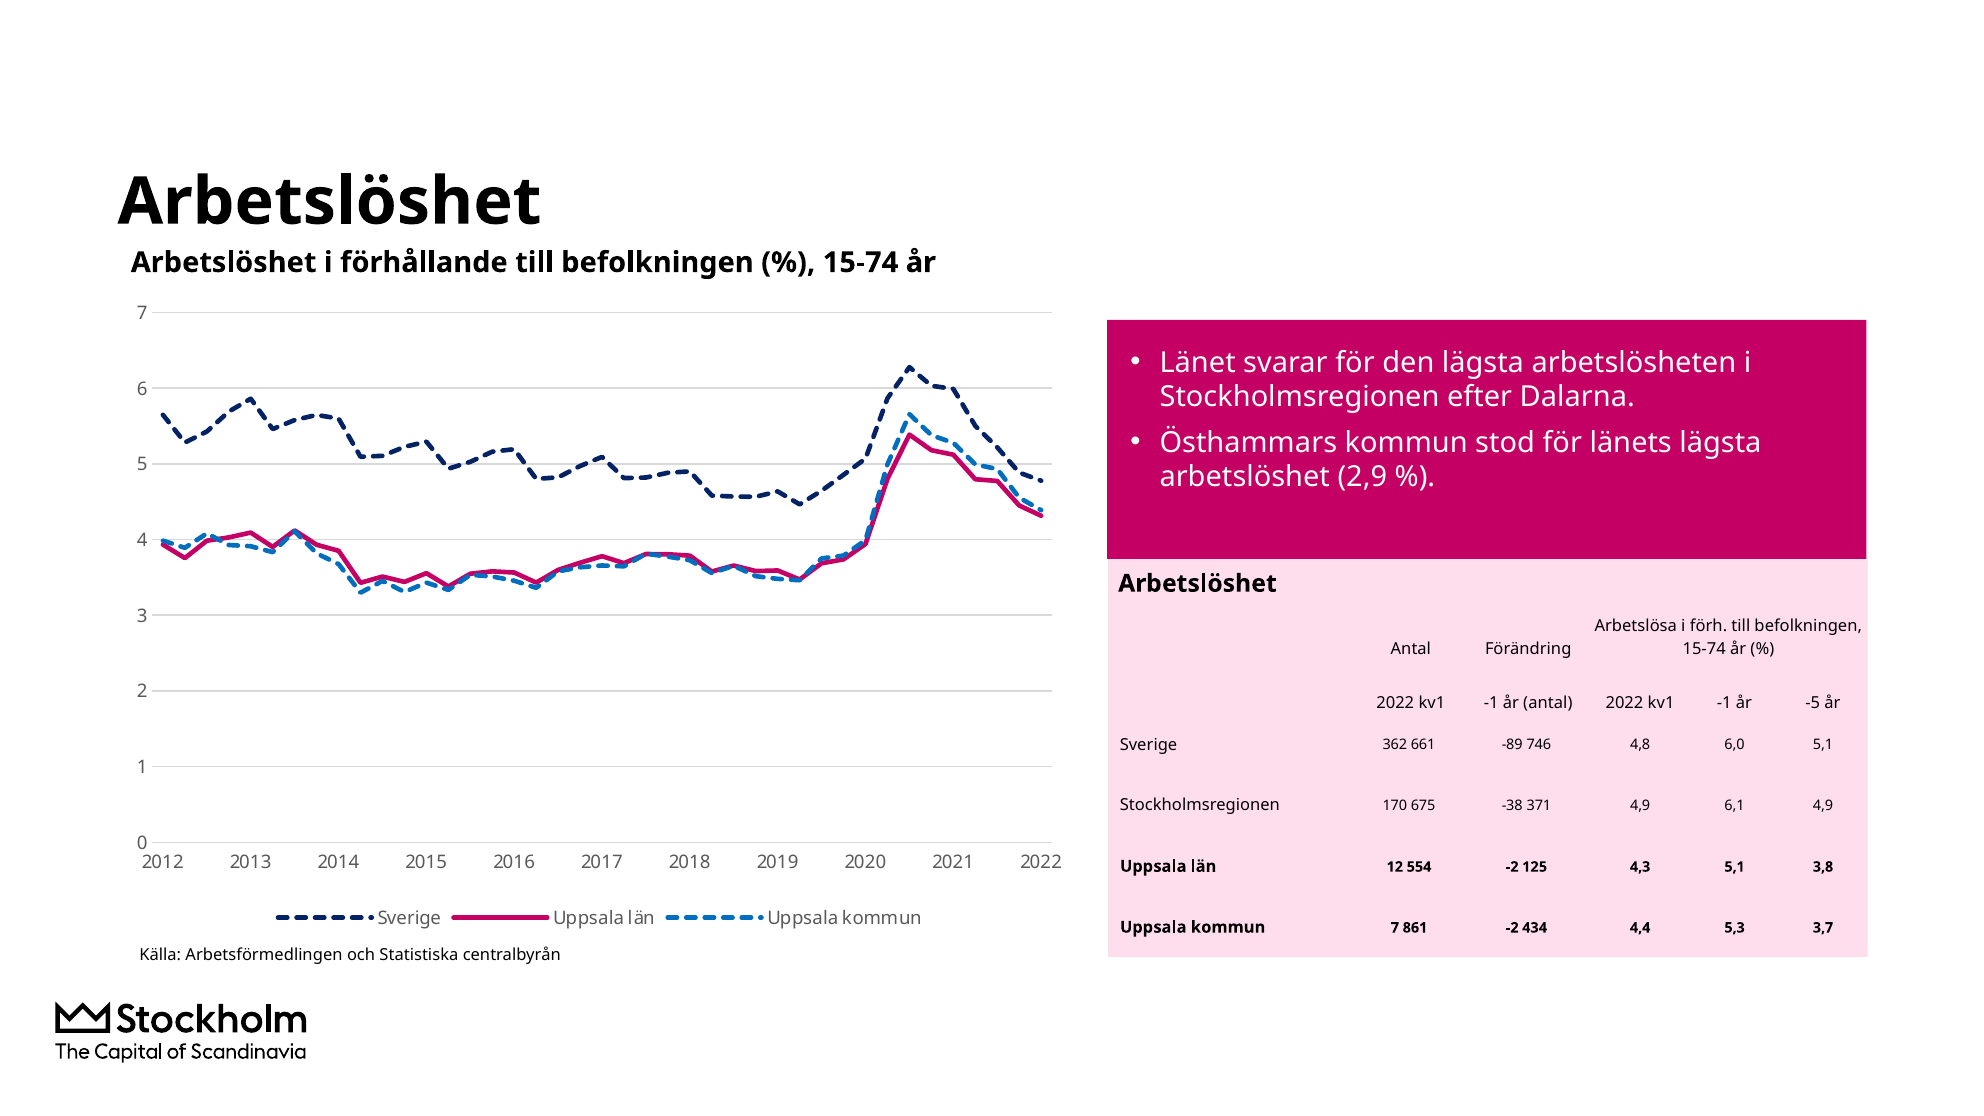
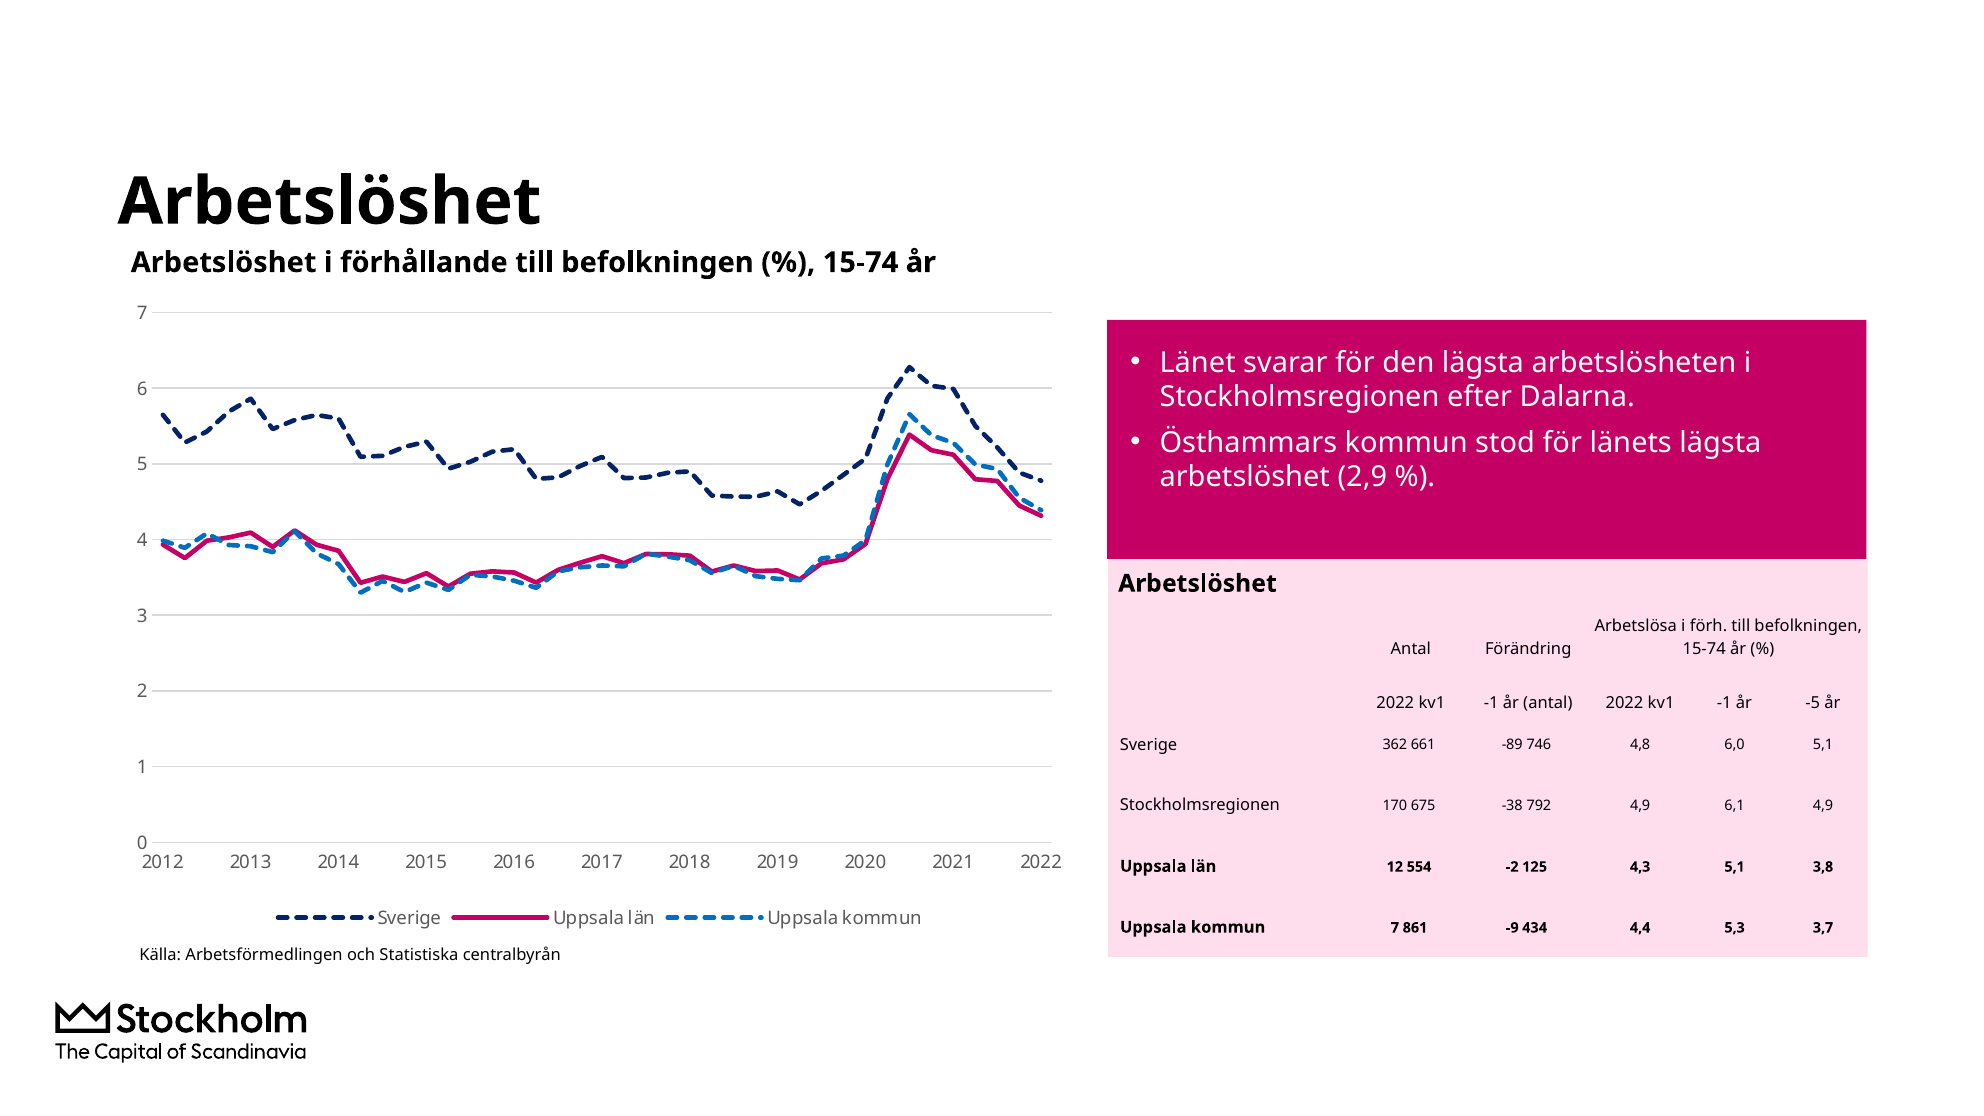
371: 371 -> 792 (1539, 806)
861 -2: -2 -> -9 (1512, 928)
